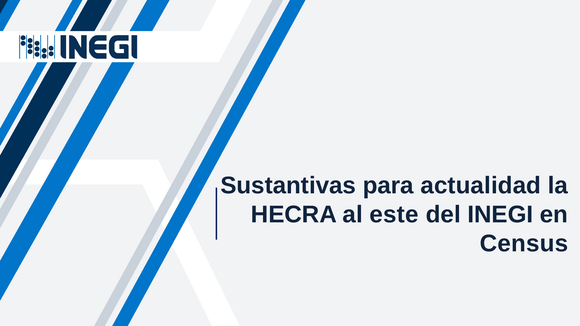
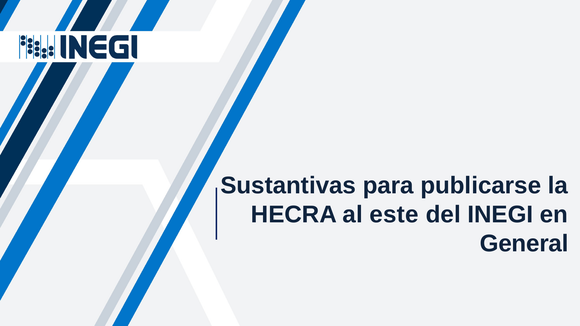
actualidad: actualidad -> publicarse (481, 186)
Census: Census -> General (524, 244)
